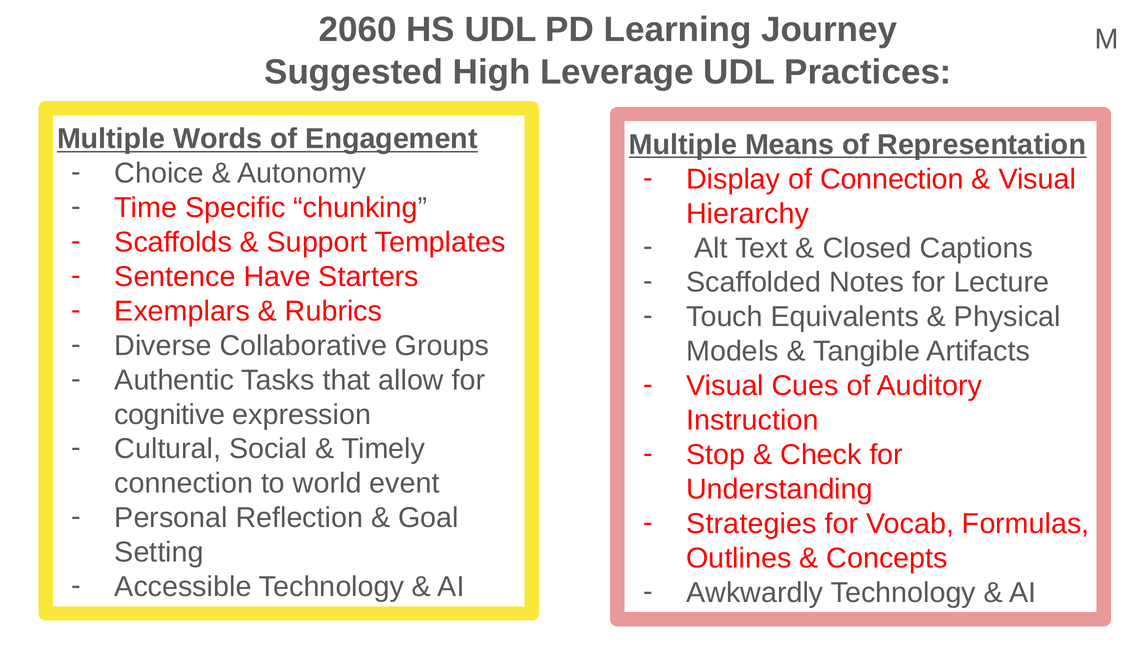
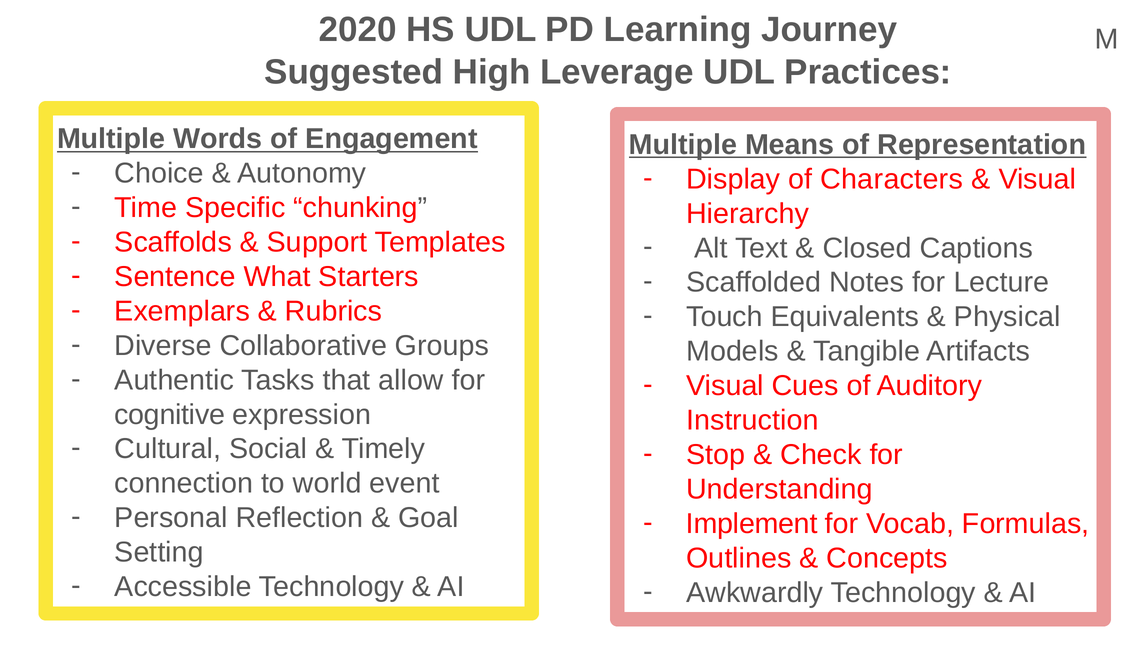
2060: 2060 -> 2020 (358, 30)
of Connection: Connection -> Characters (892, 179)
Have: Have -> What (277, 277)
Strategies: Strategies -> Implement (752, 523)
